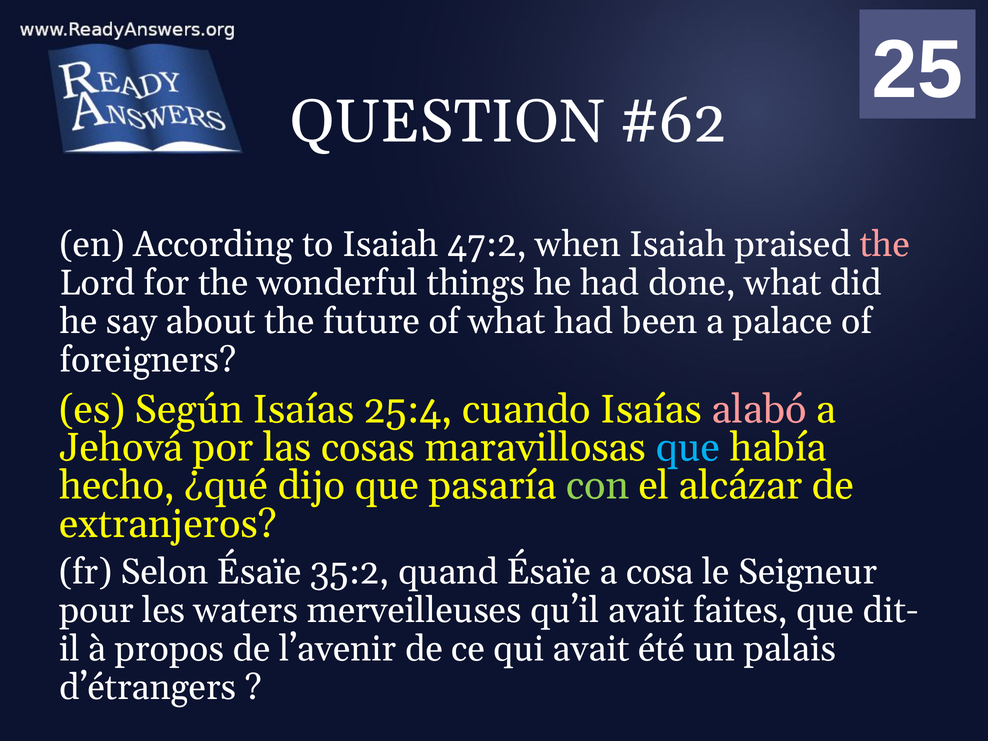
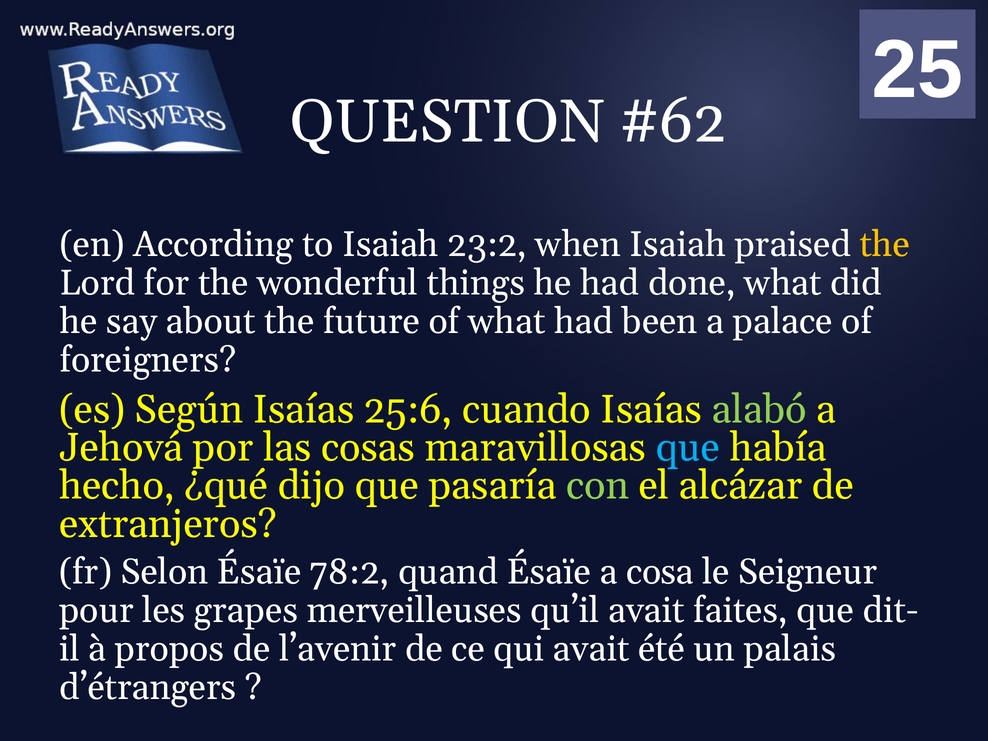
47:2: 47:2 -> 23:2 (487, 244)
the colour: pink -> yellow (885, 244)
25:4: 25:4 -> 25:6 (408, 409)
alabó colour: pink -> light green (759, 409)
35:2: 35:2 -> 78:2 (350, 572)
waters: waters -> grapes (246, 611)
